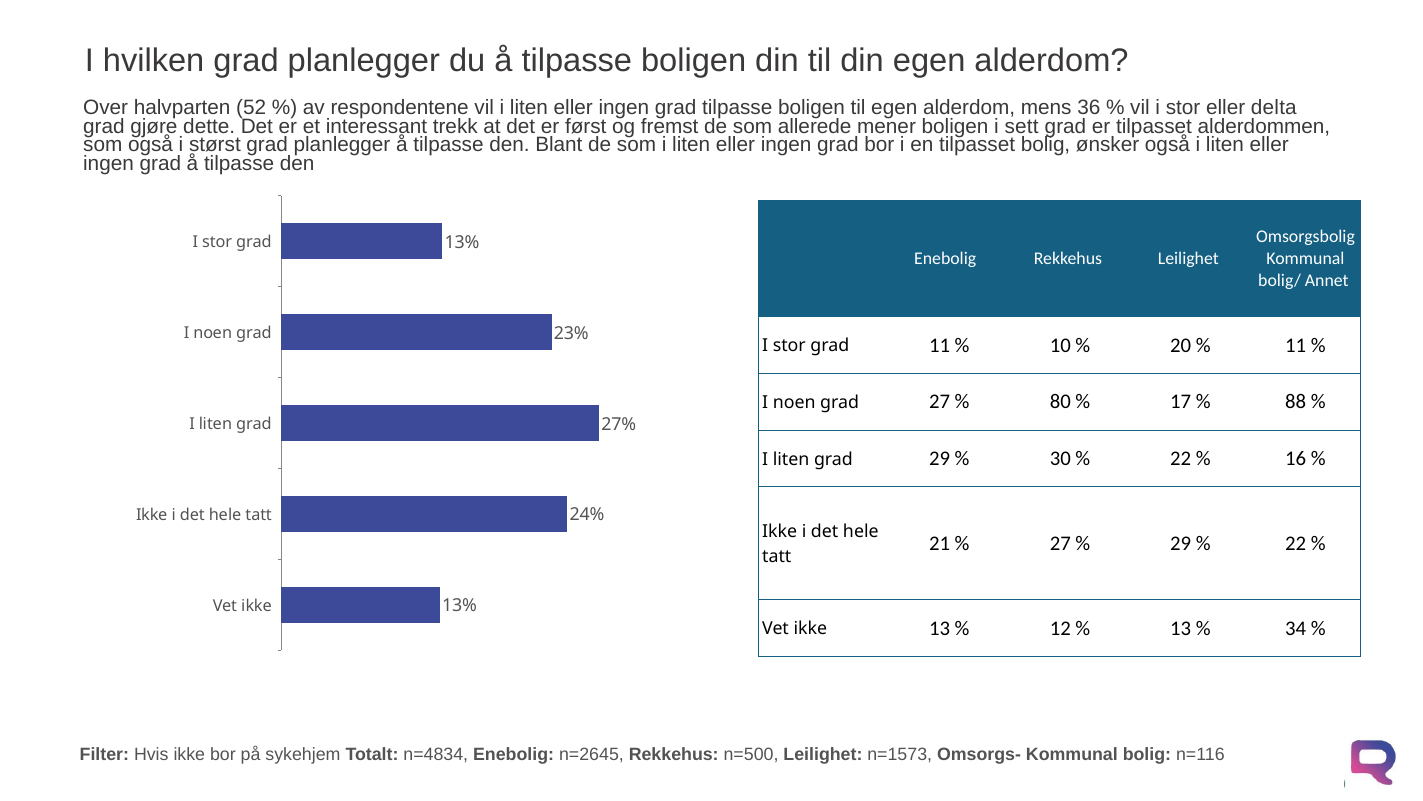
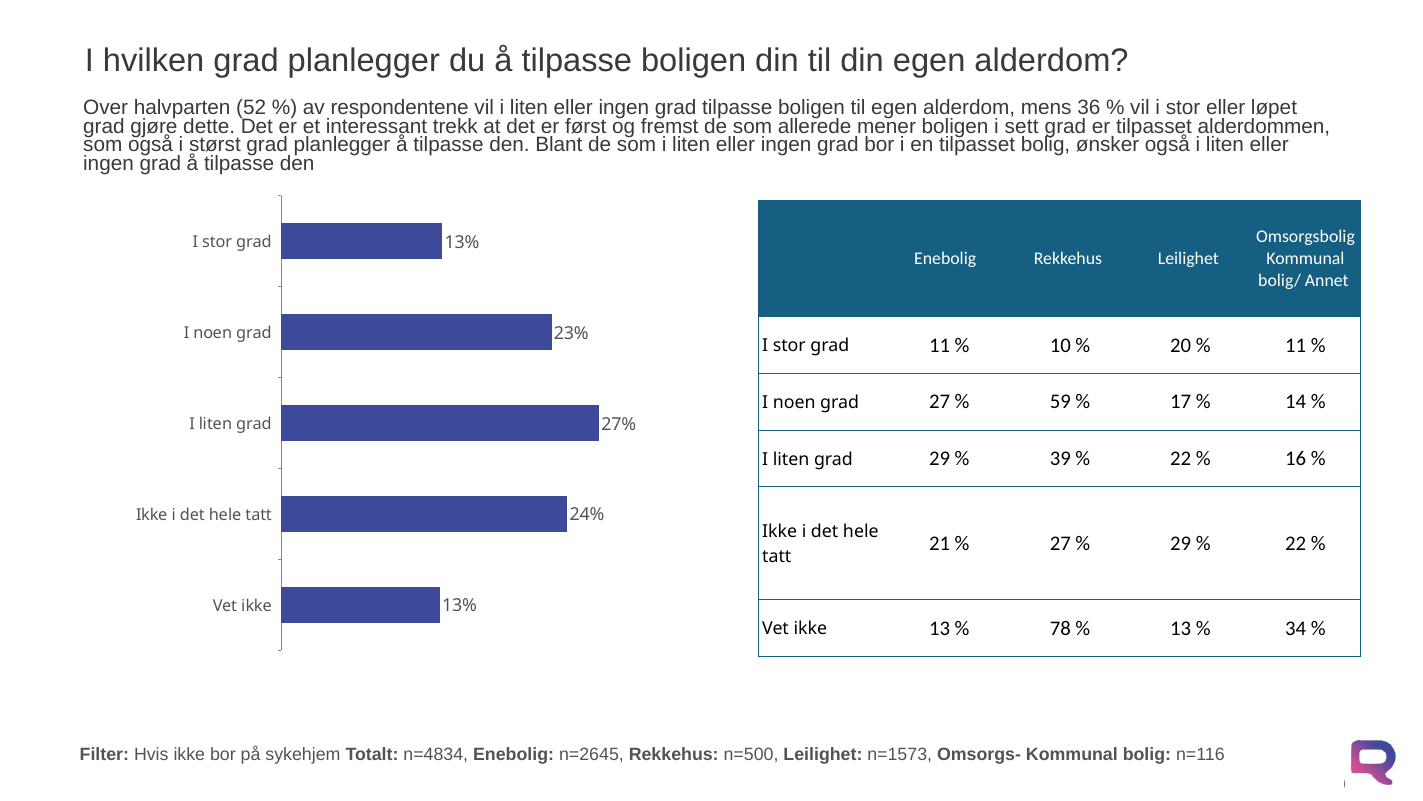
delta: delta -> løpet (1274, 108)
80: 80 -> 59 (1060, 402)
88: 88 -> 14 (1296, 402)
30: 30 -> 39 (1060, 458)
12: 12 -> 78 (1060, 628)
